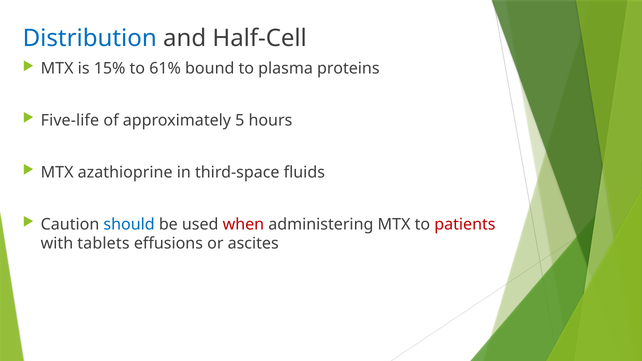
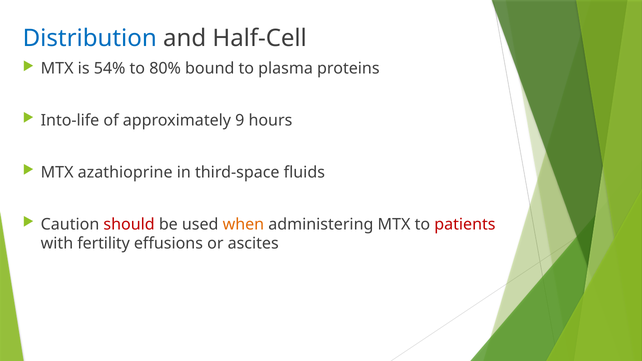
15%: 15% -> 54% (110, 69)
61%: 61% -> 80% (165, 69)
Five-life: Five-life -> Into-life (70, 120)
5: 5 -> 9 (240, 120)
should colour: blue -> red (129, 224)
when colour: red -> orange (243, 224)
tablets: tablets -> fertility (104, 244)
